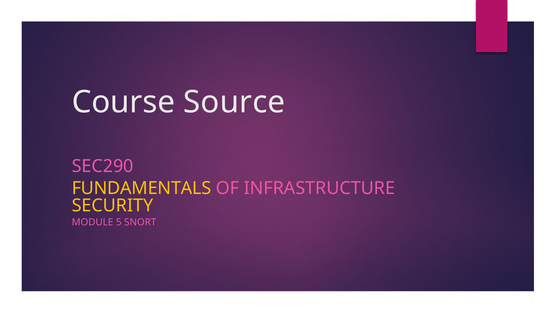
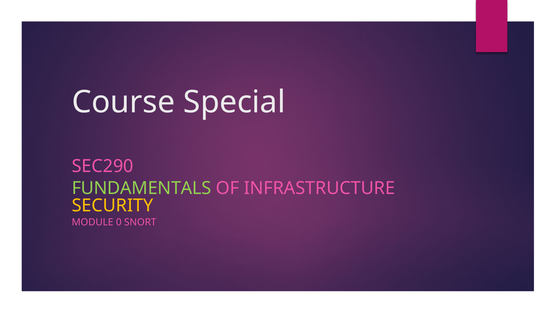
Source: Source -> Special (234, 102)
FUNDAMENTALS colour: yellow -> light green (142, 188)
5: 5 -> 0 (119, 222)
